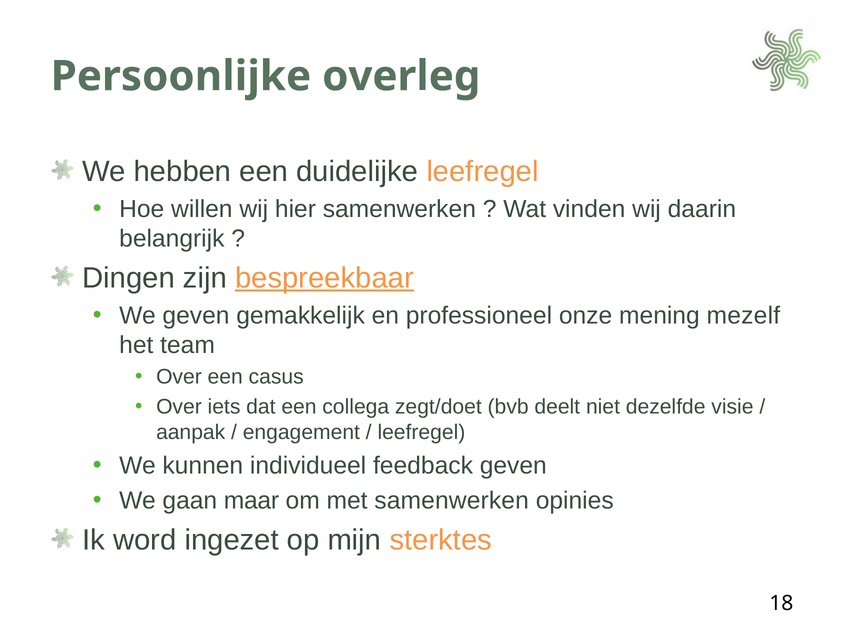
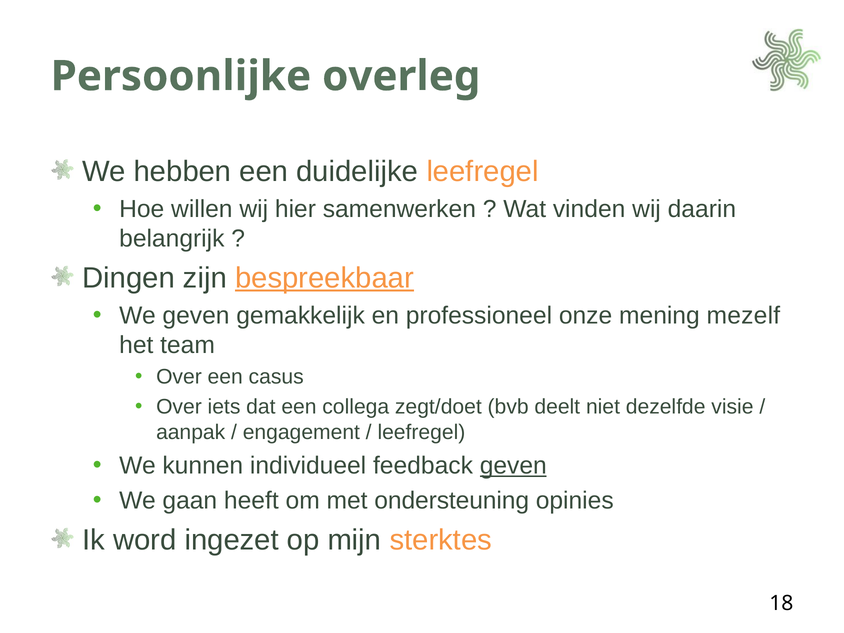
geven underline: none -> present (513, 466)
maar: maar -> heeft (251, 501)
met samenwerken: samenwerken -> ondersteuning (452, 501)
